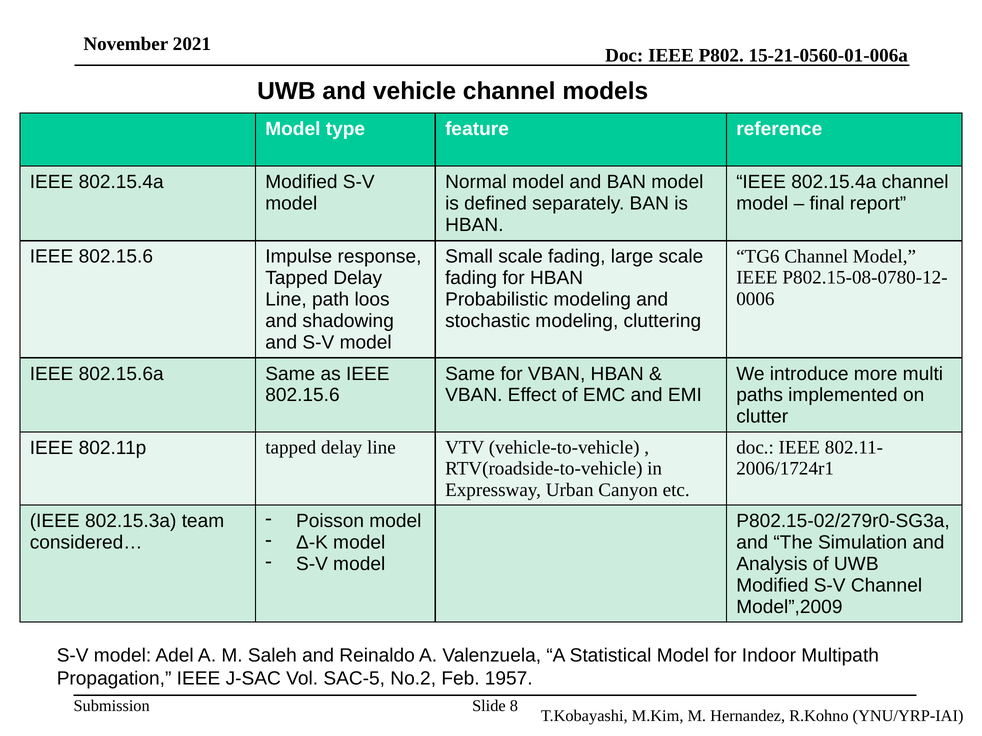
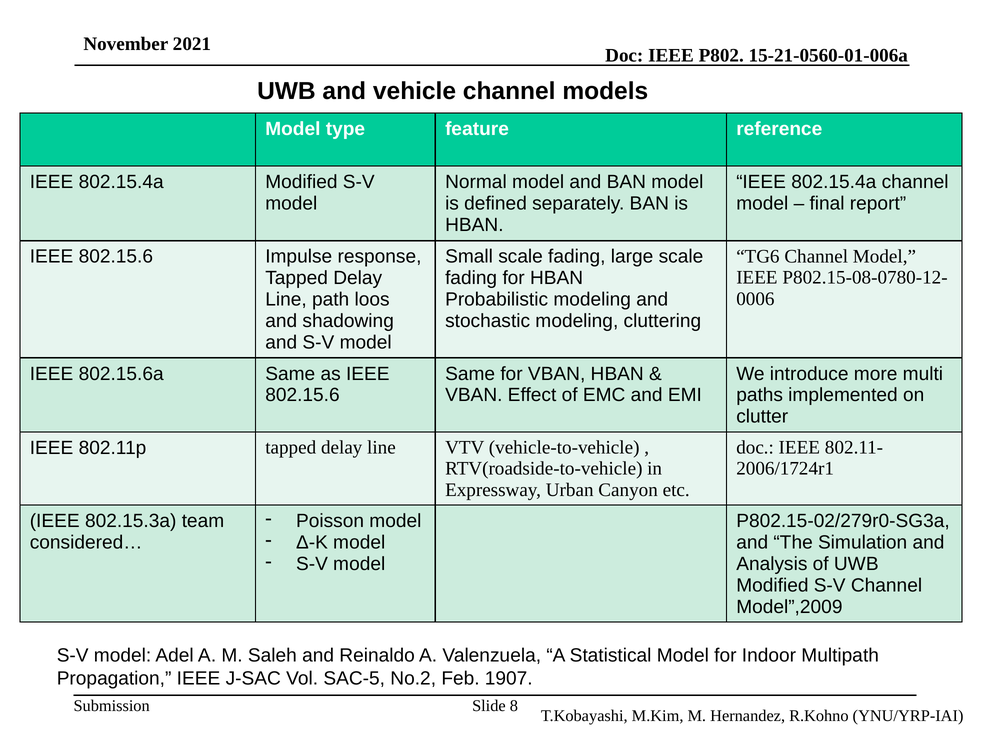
1957: 1957 -> 1907 (509, 679)
